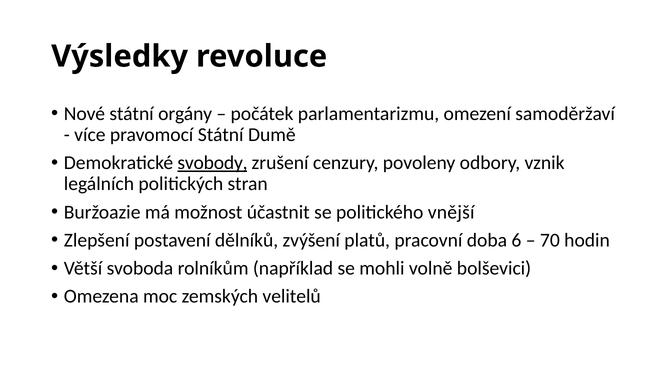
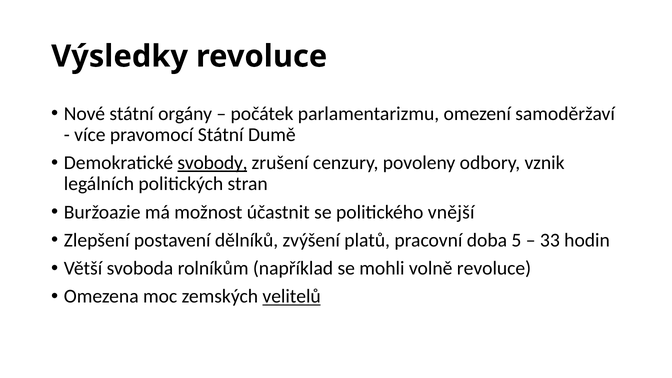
6: 6 -> 5 (516, 240)
70: 70 -> 33 (550, 240)
volně bolševici: bolševici -> revoluce (494, 268)
velitelů underline: none -> present (292, 297)
